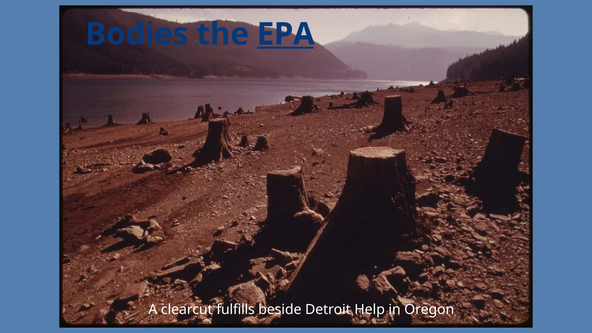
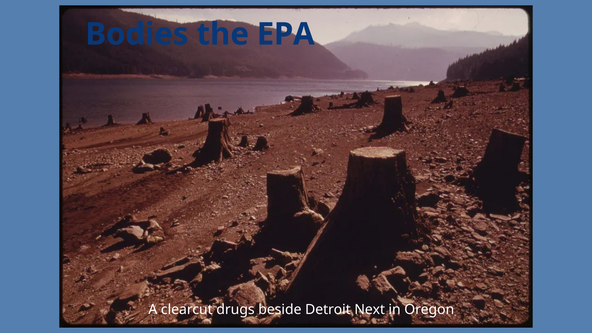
EPA underline: present -> none (286, 34)
fulfills: fulfills -> drugs (236, 310)
Help: Help -> Next (370, 310)
